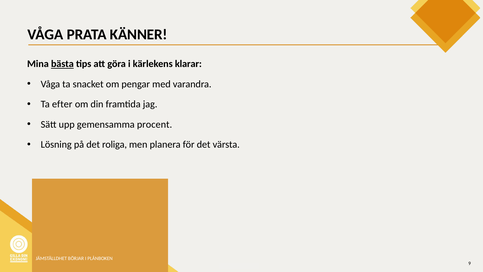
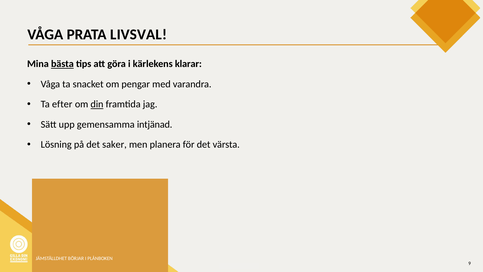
KÄNNER: KÄNNER -> LIVSVAL (139, 35)
din underline: none -> present (97, 104)
procent: procent -> intjänad (155, 124)
roliga: roliga -> saker (114, 144)
